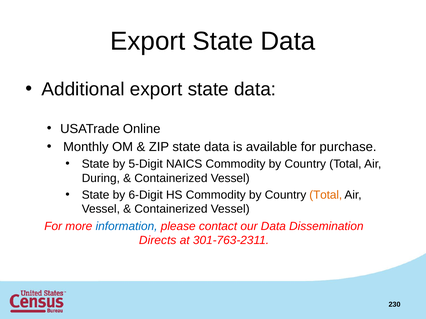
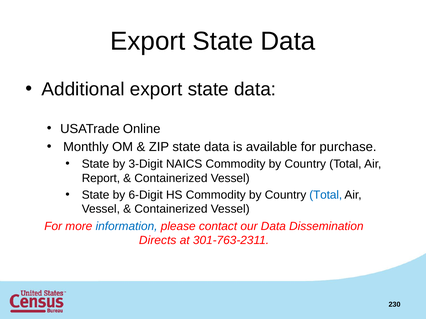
5-Digit: 5-Digit -> 3-Digit (146, 164)
During: During -> Report (101, 179)
Total colour: orange -> blue (326, 195)
